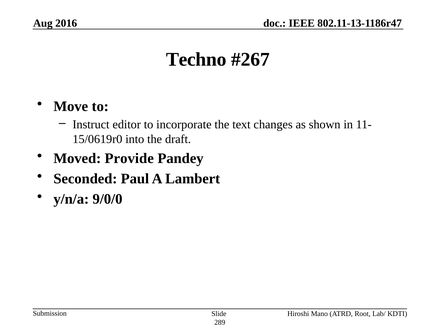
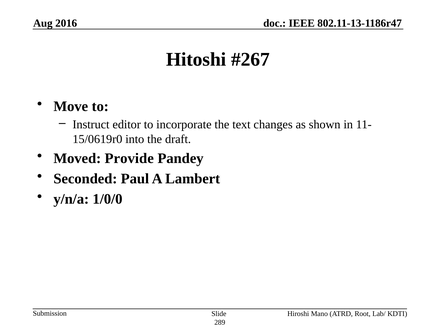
Techno: Techno -> Hitoshi (196, 59)
9/0/0: 9/0/0 -> 1/0/0 (108, 199)
